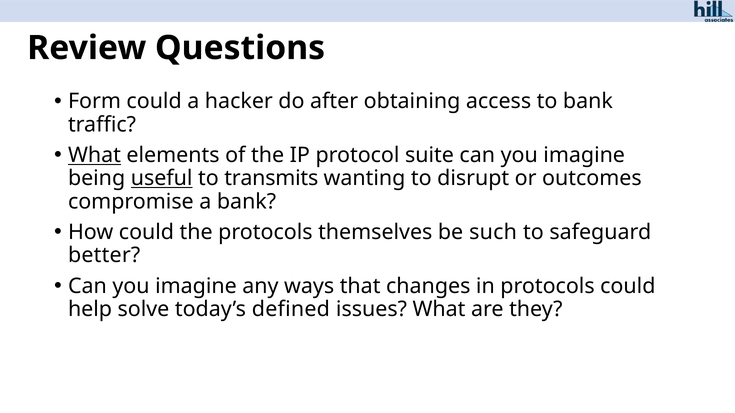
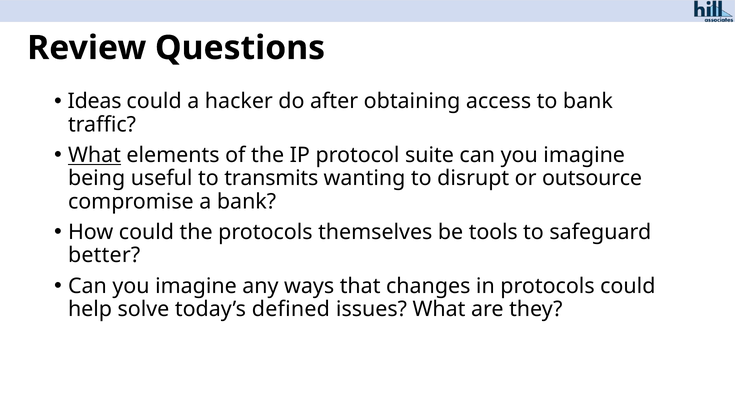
Form: Form -> Ideas (95, 101)
useful underline: present -> none (162, 179)
outcomes: outcomes -> outsource (592, 179)
such: such -> tools (493, 232)
